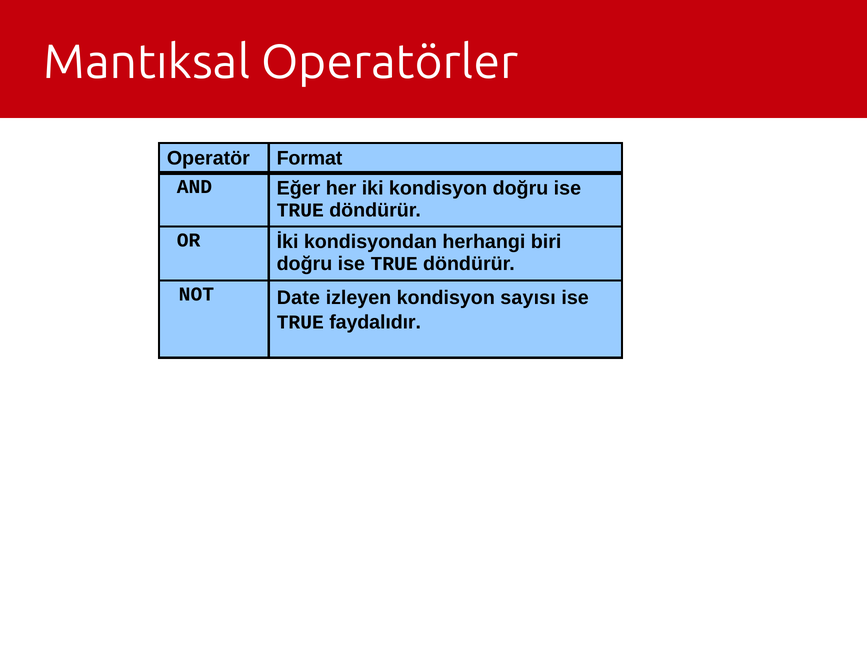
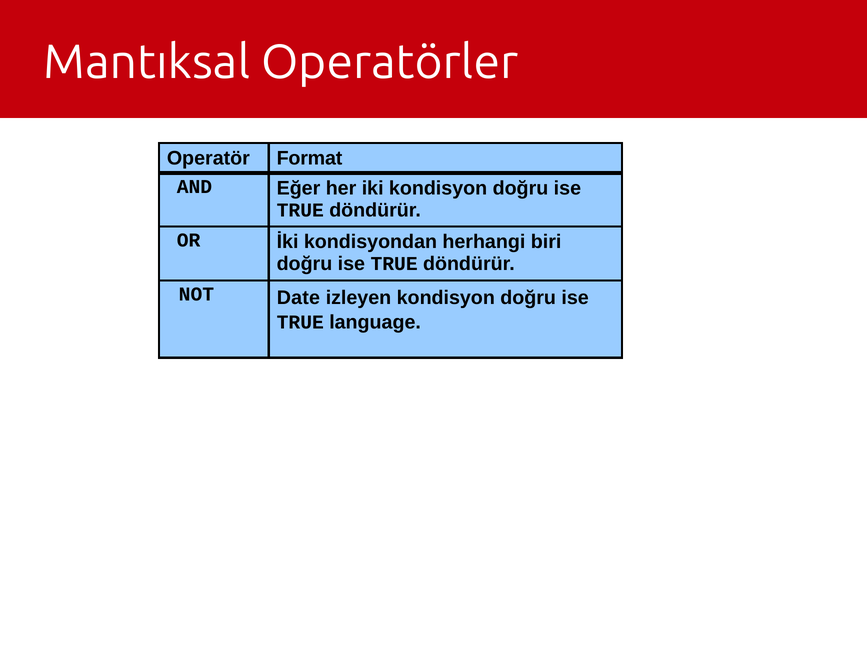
izleyen kondisyon sayısı: sayısı -> doğru (528, 298)
faydalıdır: faydalıdır -> language (375, 322)
